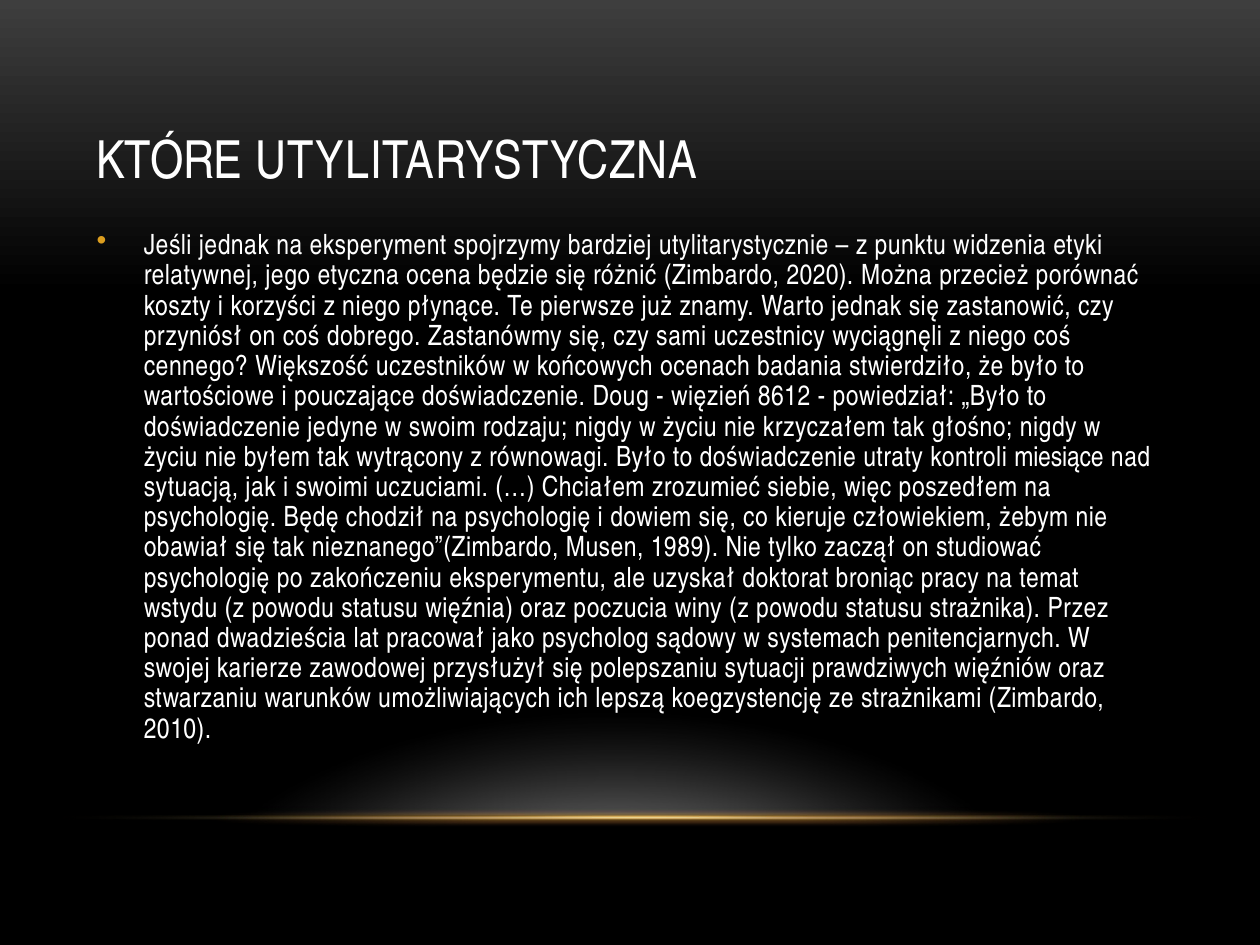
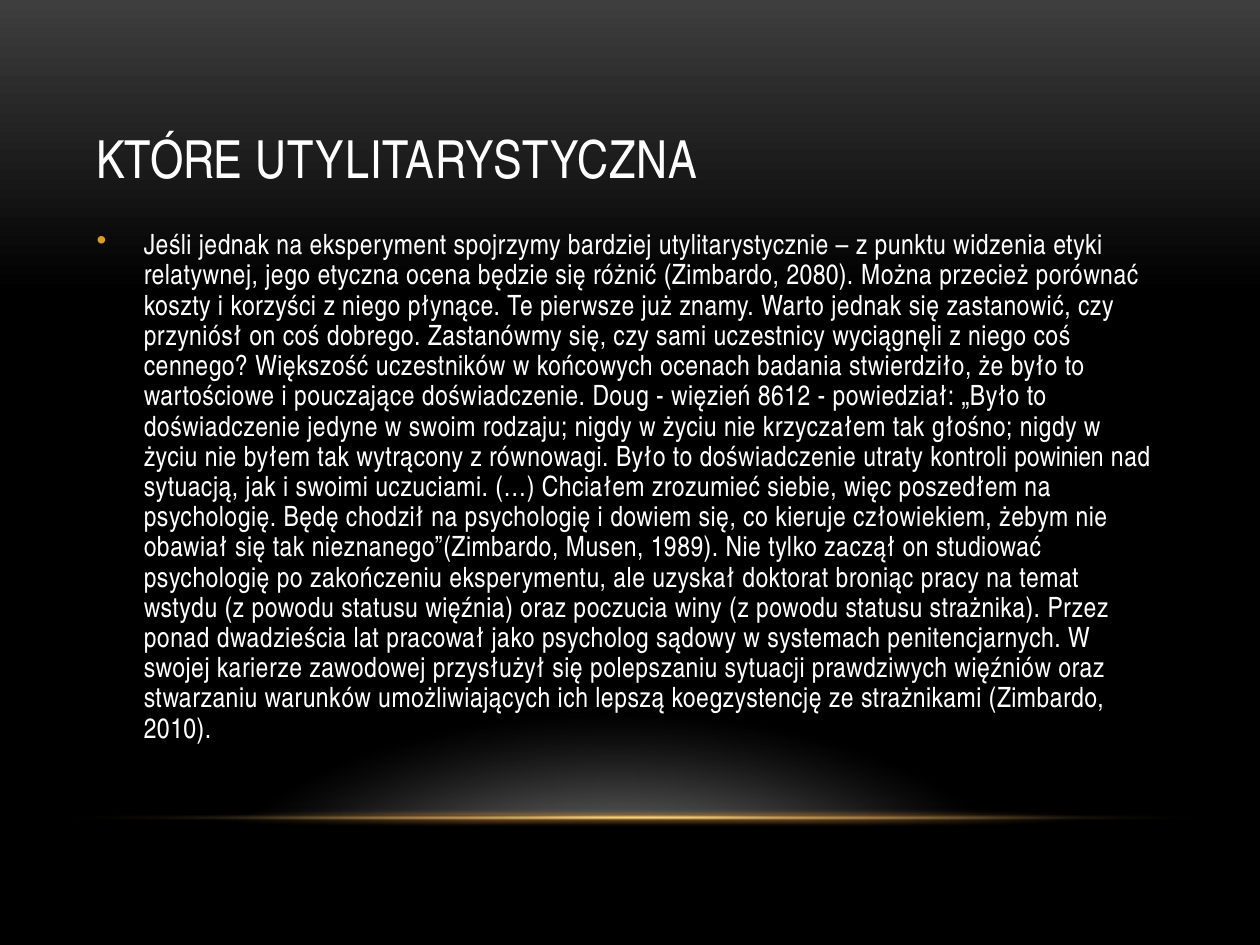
2020: 2020 -> 2080 (820, 276)
miesiące: miesiące -> powinien (1059, 457)
